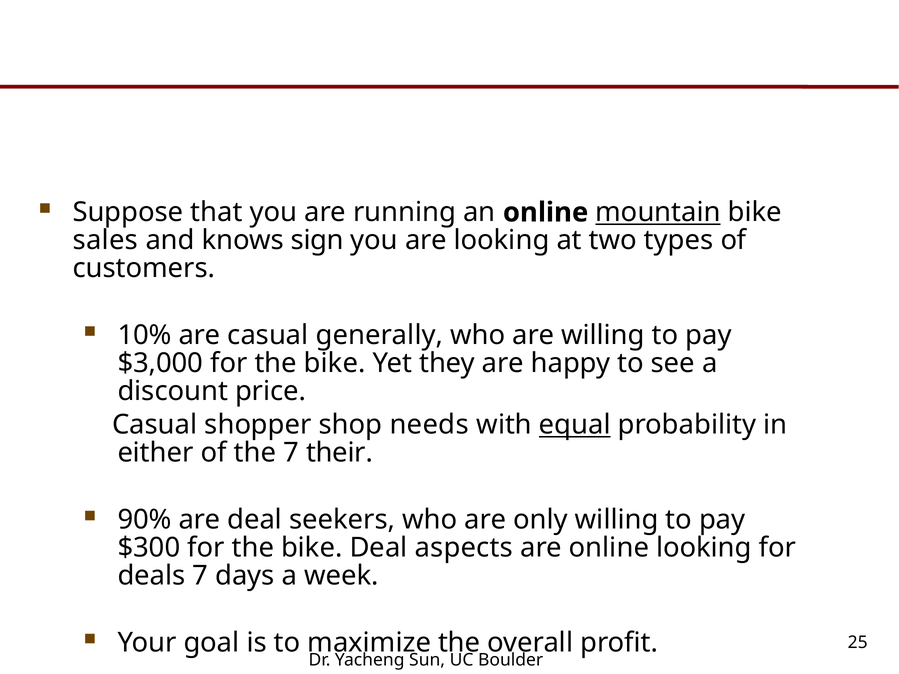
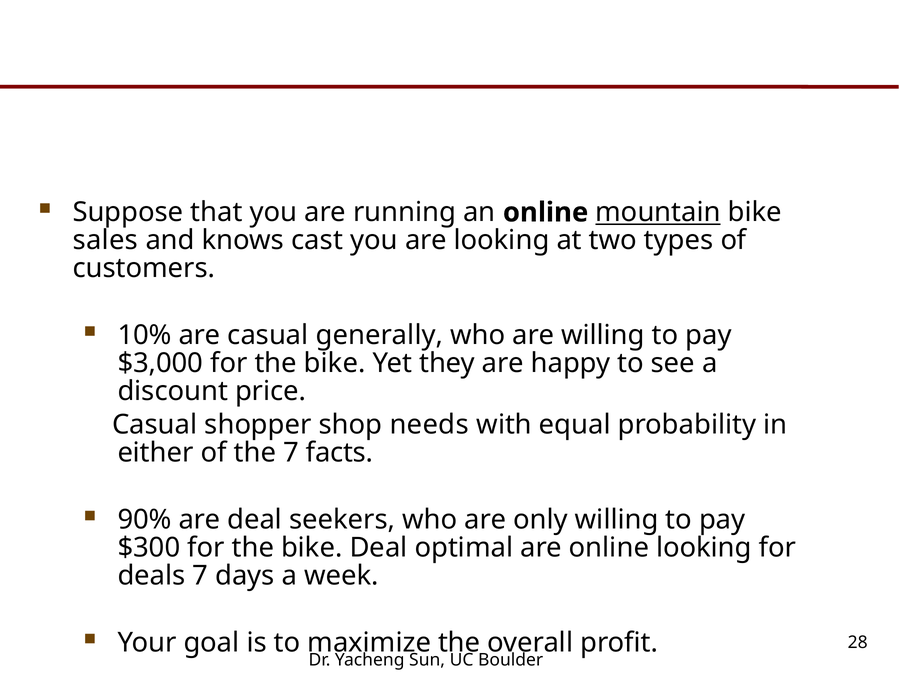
sign: sign -> cast (317, 240)
equal underline: present -> none (575, 425)
their: their -> facts (339, 453)
aspects: aspects -> optimal (464, 548)
25: 25 -> 28 (858, 643)
